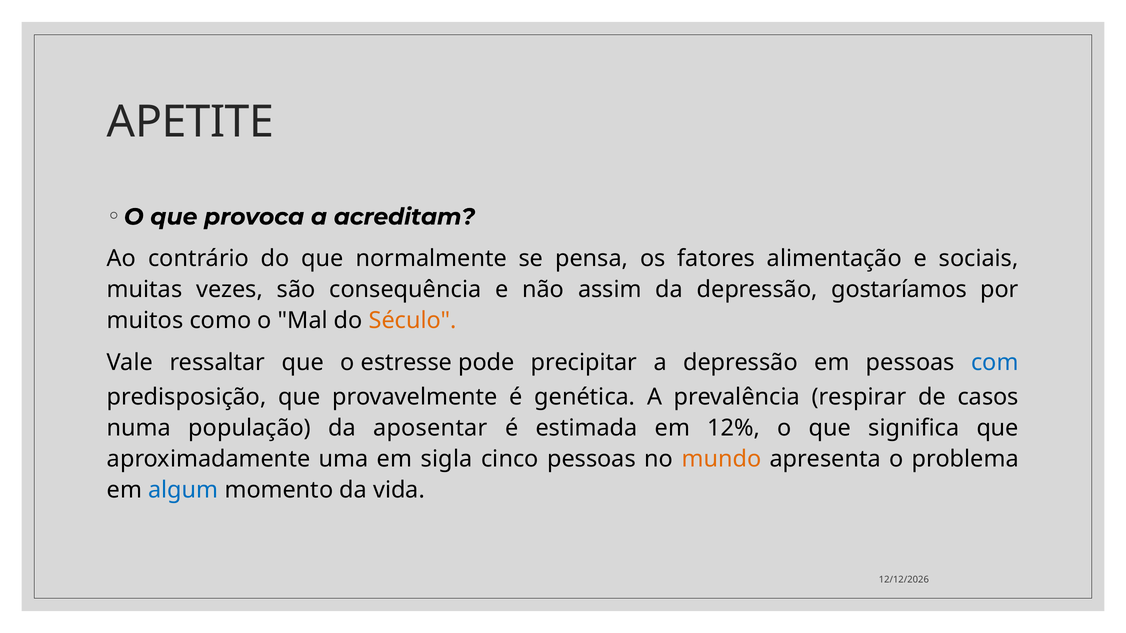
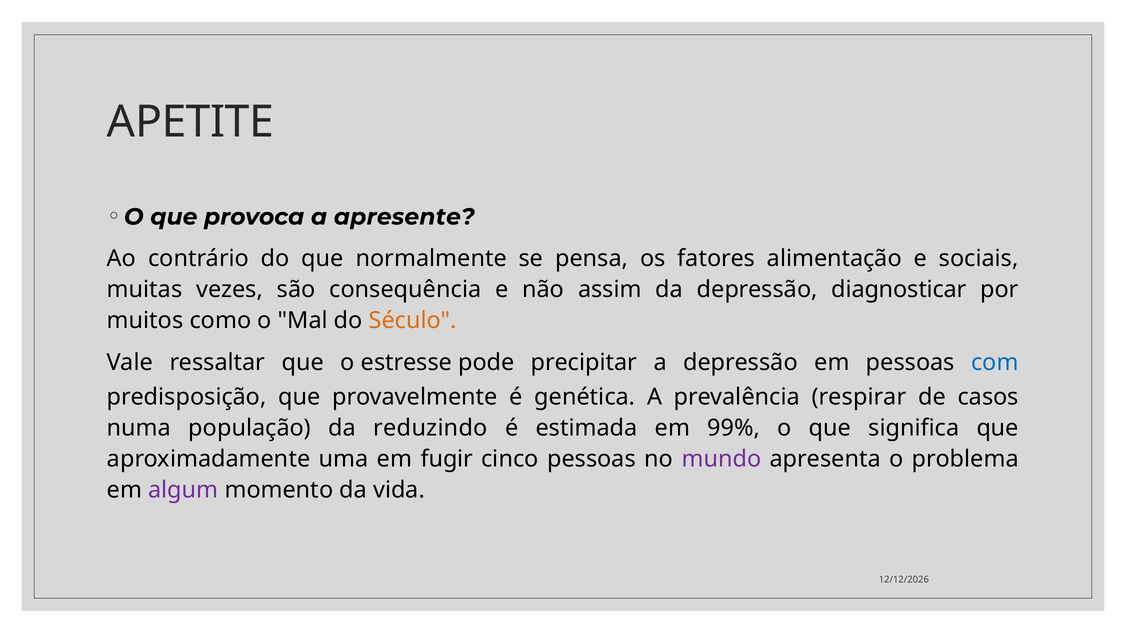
acreditam: acreditam -> apresente (404, 217)
gostaríamos: gostaríamos -> diagnosticar (899, 290)
aposentar: aposentar -> reduzindo (430, 428)
12%: 12% -> 99% (734, 428)
sigla: sigla -> fugir (447, 459)
mundo colour: orange -> purple (721, 459)
algum colour: blue -> purple (183, 490)
